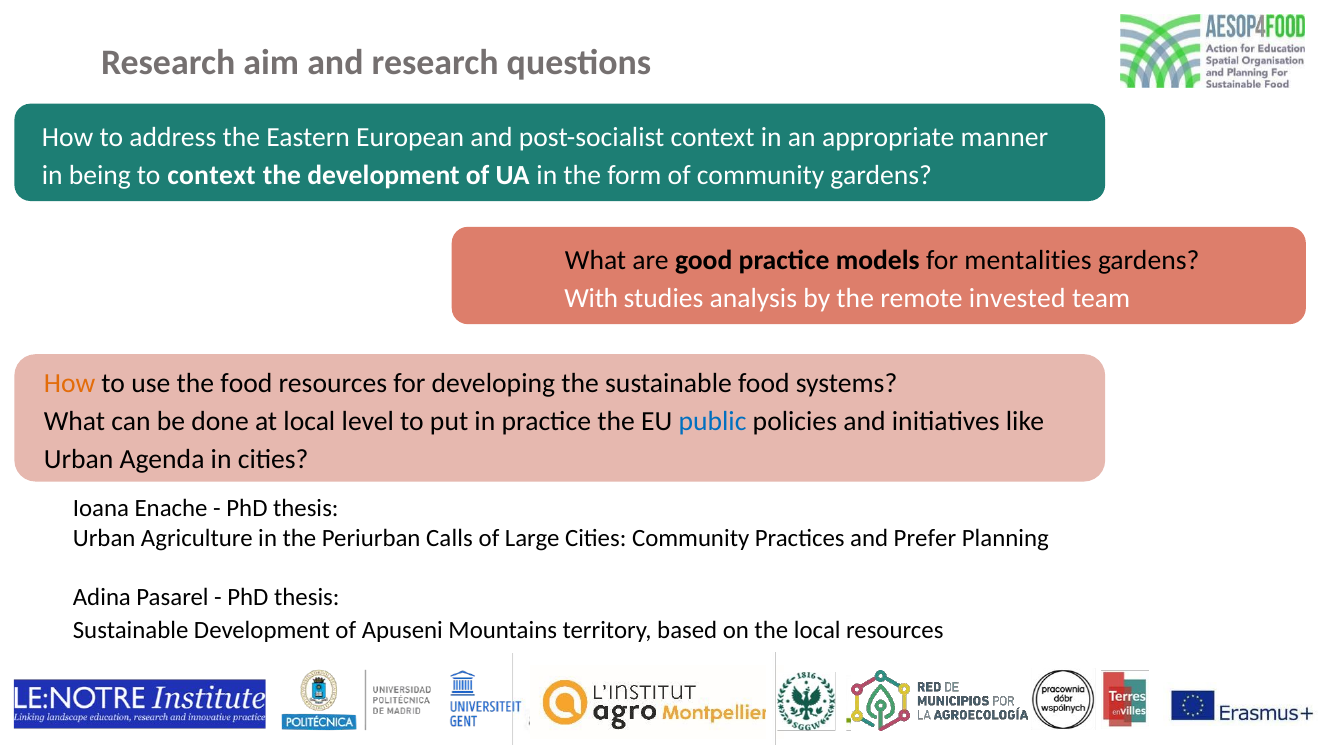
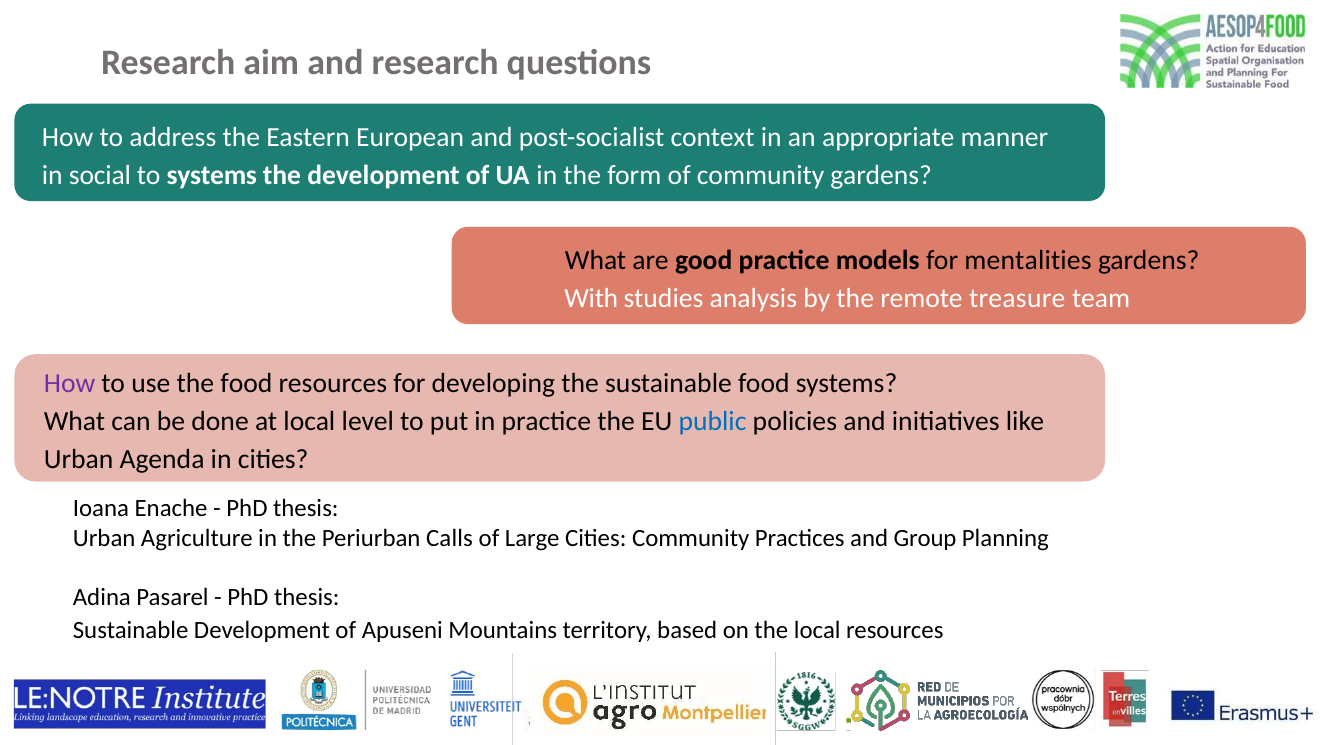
being: being -> social (100, 176)
to context: context -> systems (212, 176)
invested: invested -> treasure (1017, 299)
How colour: orange -> purple (70, 383)
Prefer: Prefer -> Group (925, 538)
